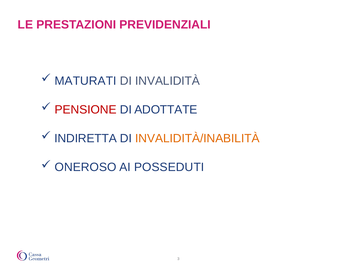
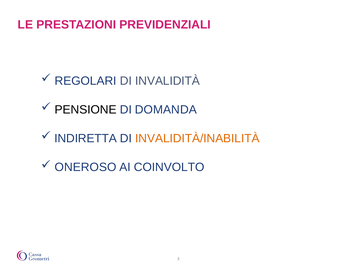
MATURATI: MATURATI -> REGOLARI (86, 81)
PENSIONE colour: red -> black (86, 110)
ADOTTATE: ADOTTATE -> DOMANDA (166, 110)
POSSEDUTI: POSSEDUTI -> COINVOLTO (169, 167)
